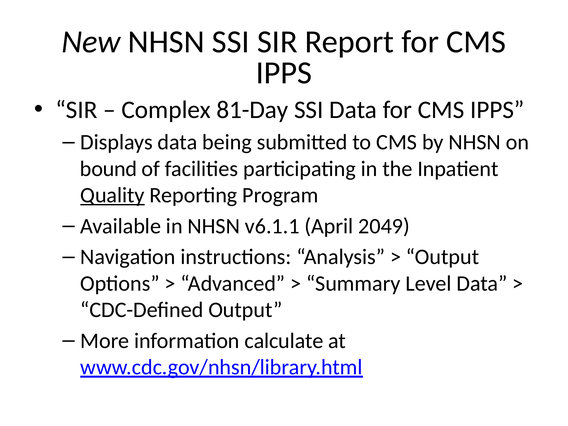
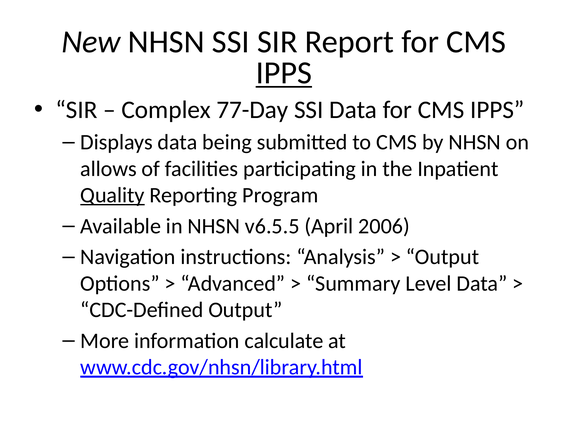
IPPS underline: none -> present (284, 73)
81-Day: 81-Day -> 77-Day (252, 110)
bound: bound -> allows (108, 169)
v6.1.1: v6.1.1 -> v6.5.5 (272, 226)
2049: 2049 -> 2006 (384, 226)
